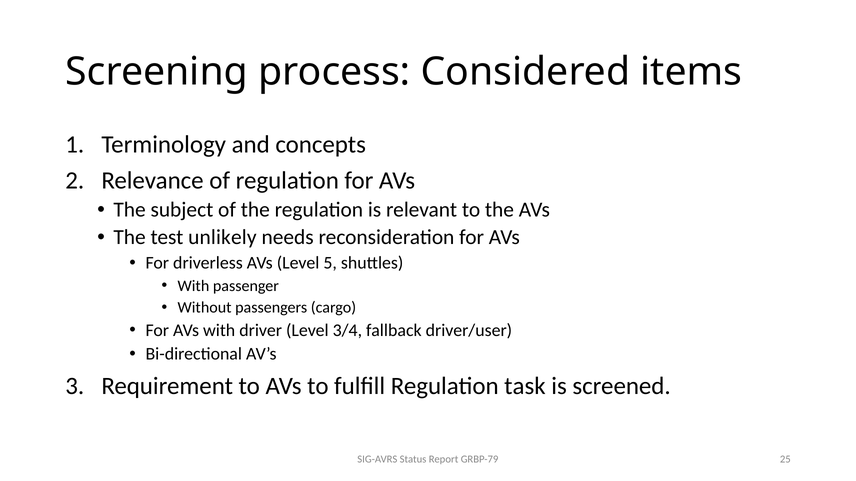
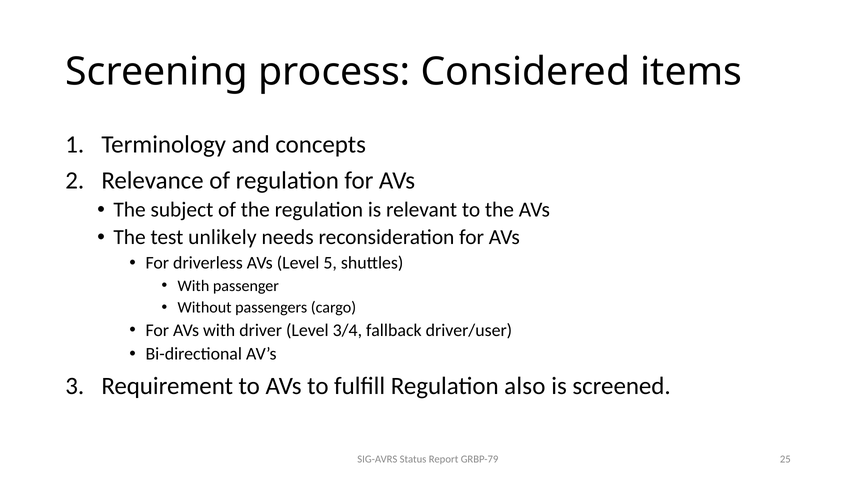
task: task -> also (525, 386)
